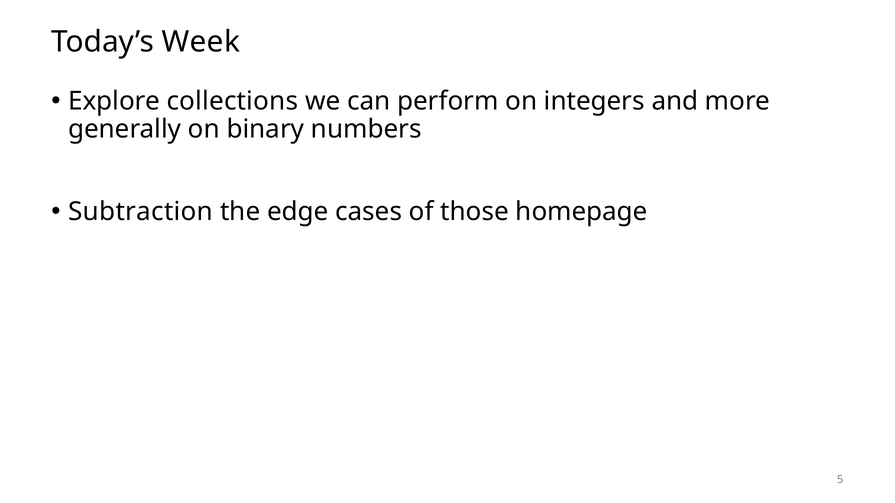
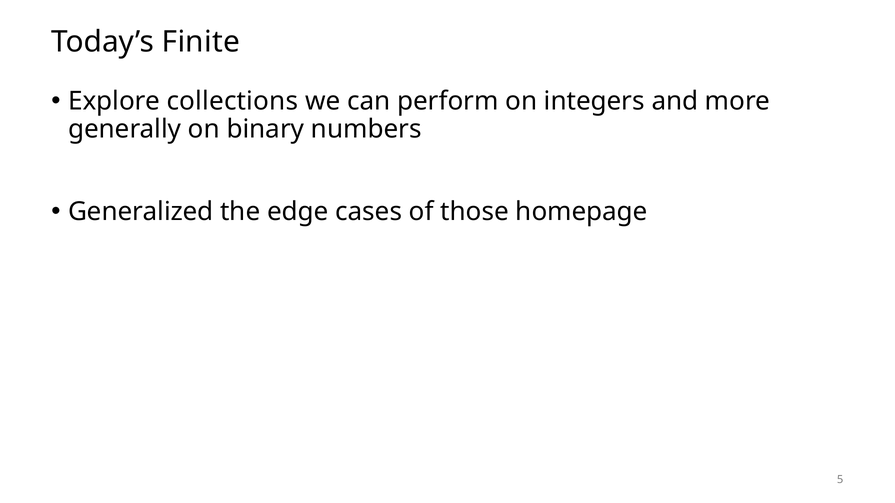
Week: Week -> Finite (201, 42)
Subtraction: Subtraction -> Generalized (141, 212)
